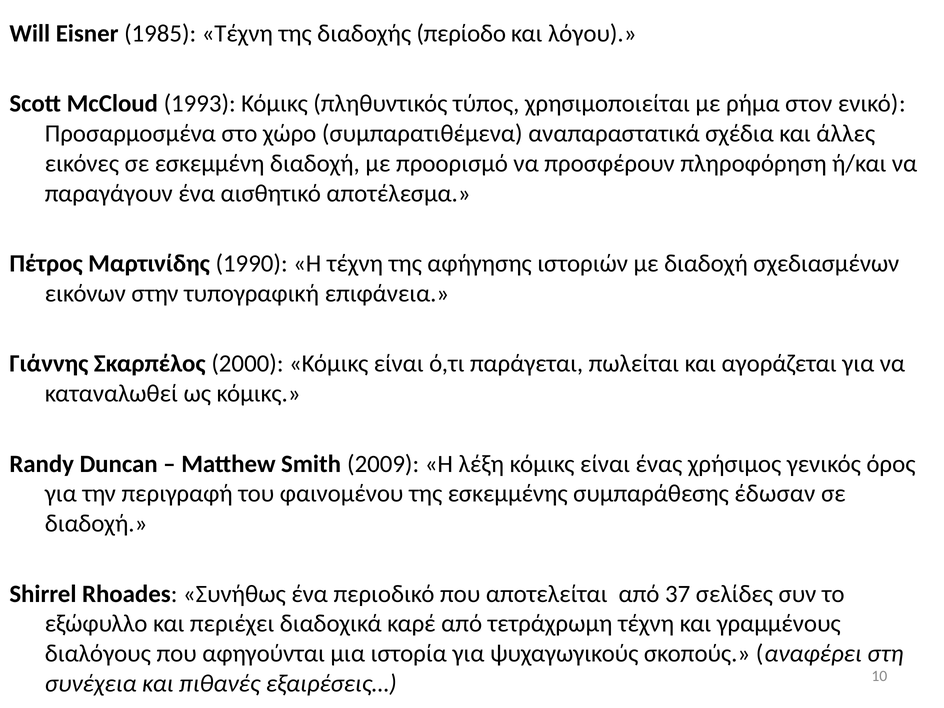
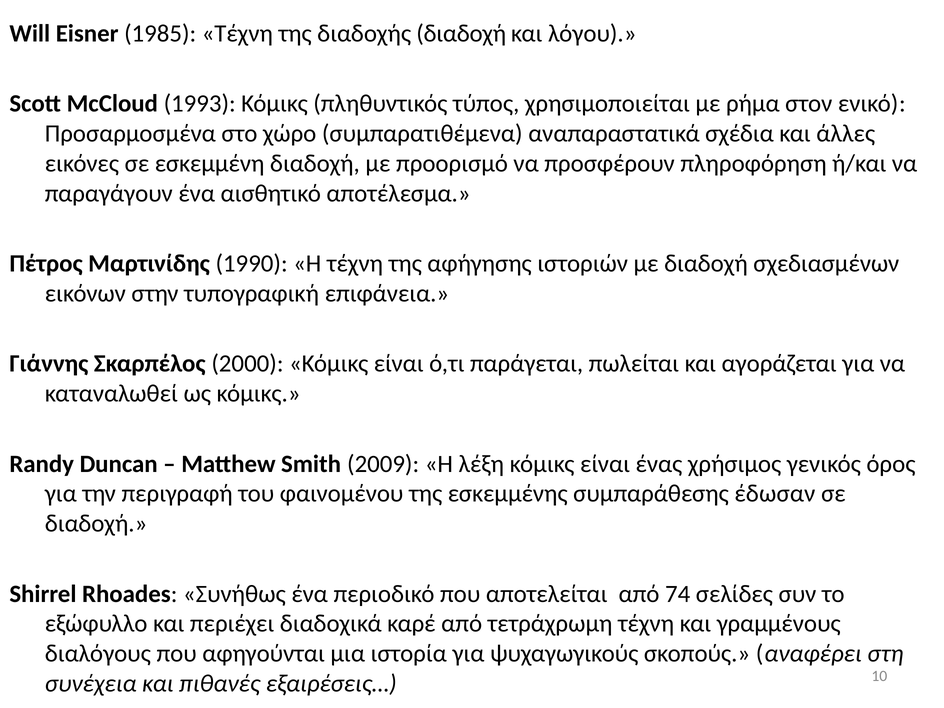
διαδοχής περίοδο: περίοδο -> διαδοχή (461, 33)
37: 37 -> 74 (678, 594)
